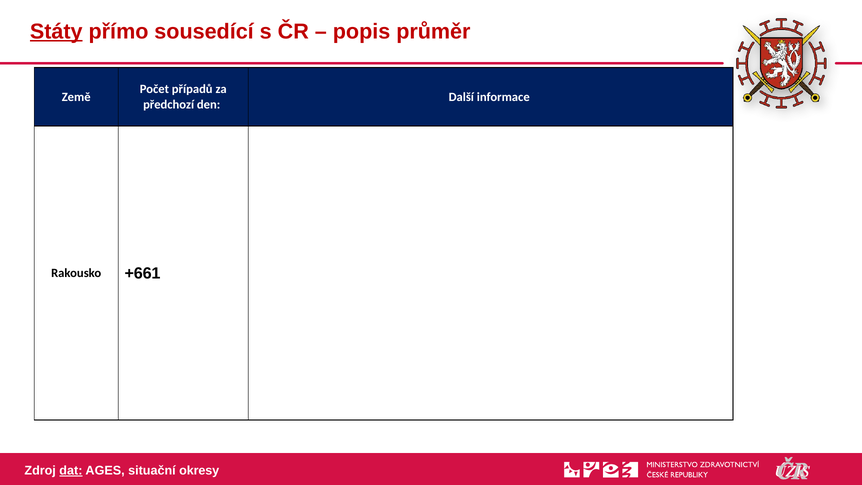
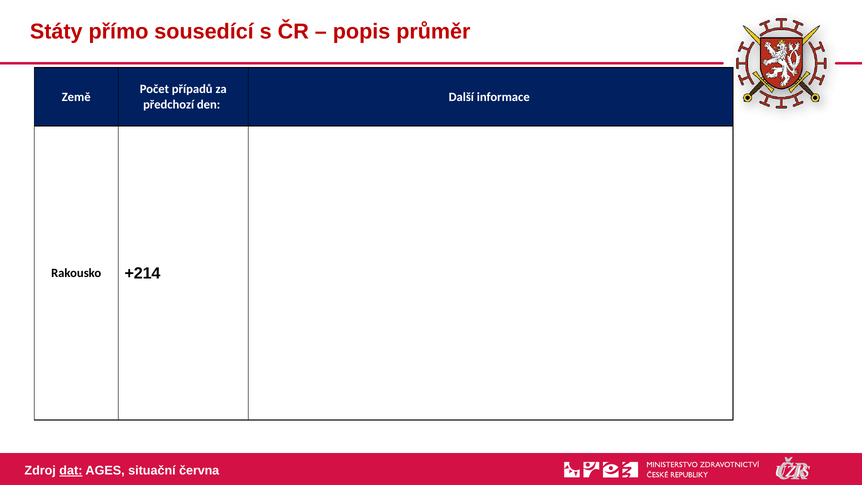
Státy underline: present -> none (56, 32)
+661: +661 -> +214 (143, 273)
okresy: okresy -> června (199, 470)
